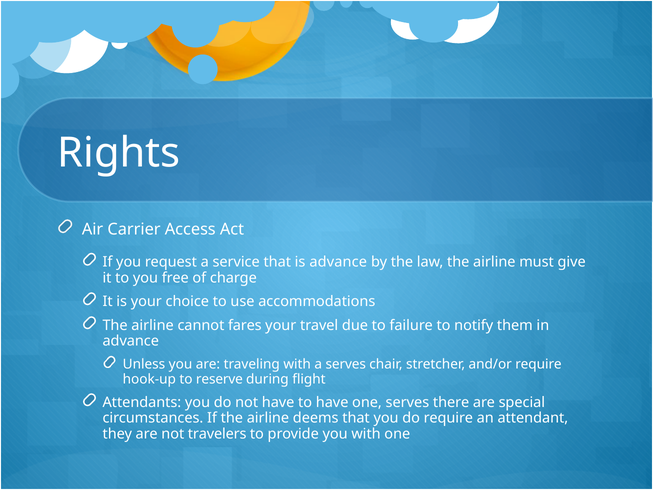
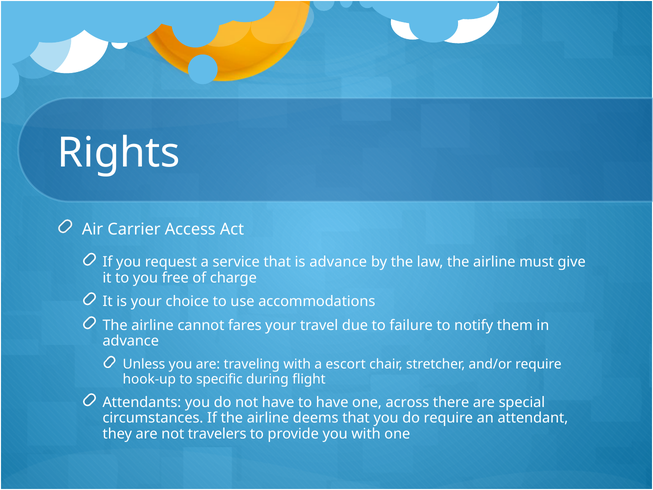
a serves: serves -> escort (346, 364)
reserve: reserve -> specific (219, 379)
one serves: serves -> across (407, 402)
